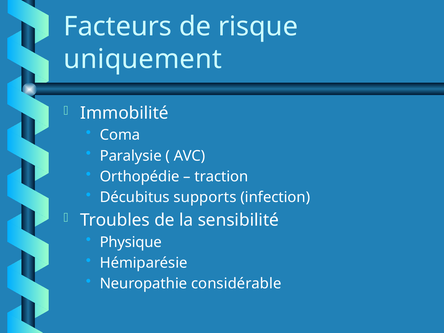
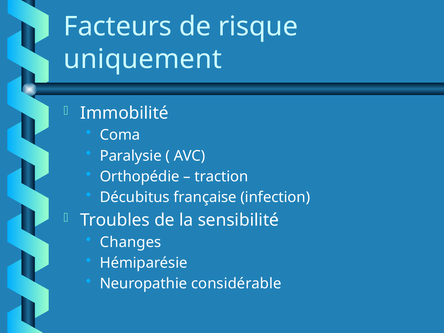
supports: supports -> française (205, 197)
Physique: Physique -> Changes (131, 242)
